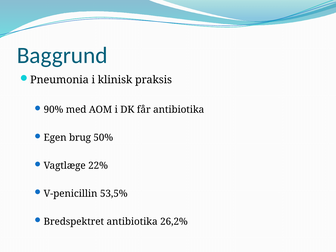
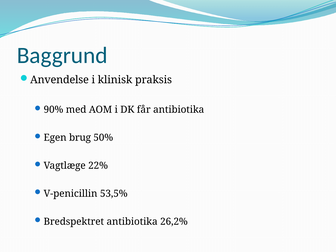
Pneumonia: Pneumonia -> Anvendelse (60, 80)
